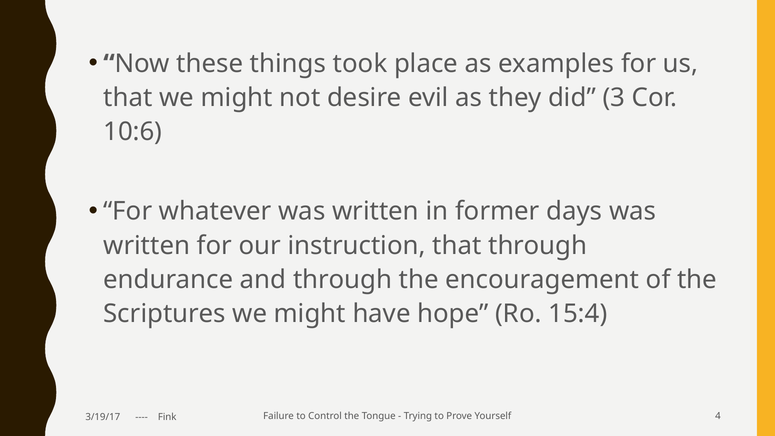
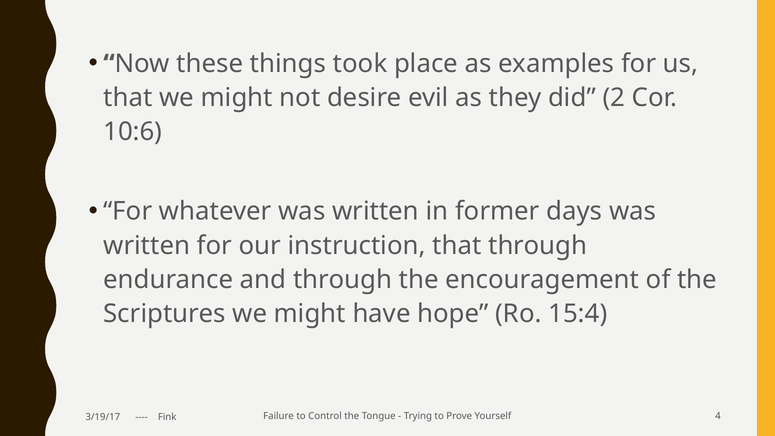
3: 3 -> 2 (614, 98)
